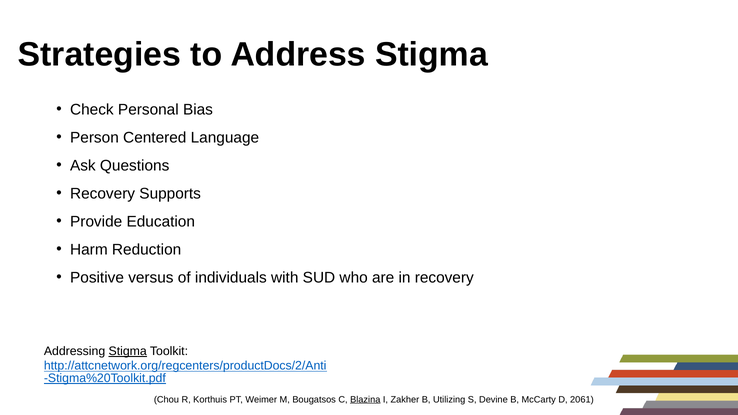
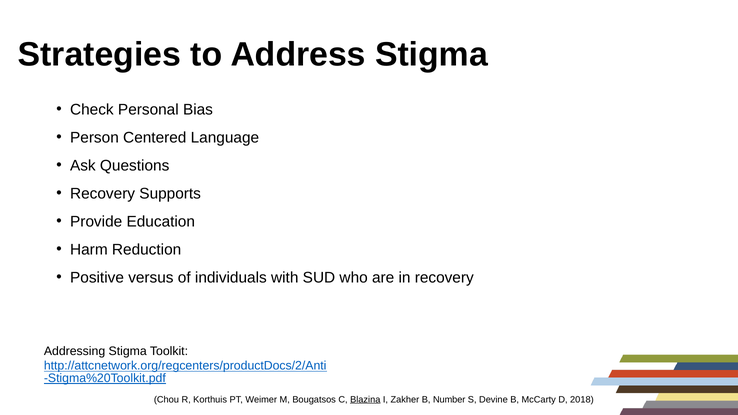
Stigma underline: present -> none (128, 351)
Utilizing: Utilizing -> Number (449, 400)
2061: 2061 -> 2018 (582, 400)
